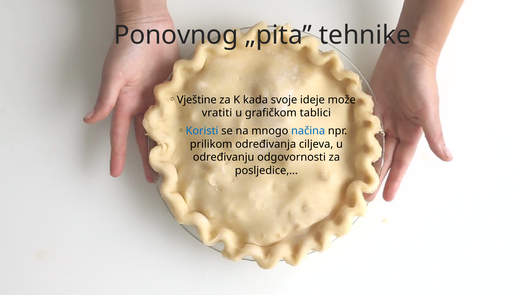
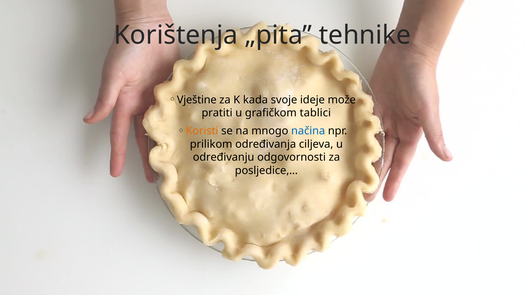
Ponovnog: Ponovnog -> Korištenja (176, 35)
vratiti: vratiti -> pratiti (217, 113)
Koristi colour: blue -> orange (202, 131)
